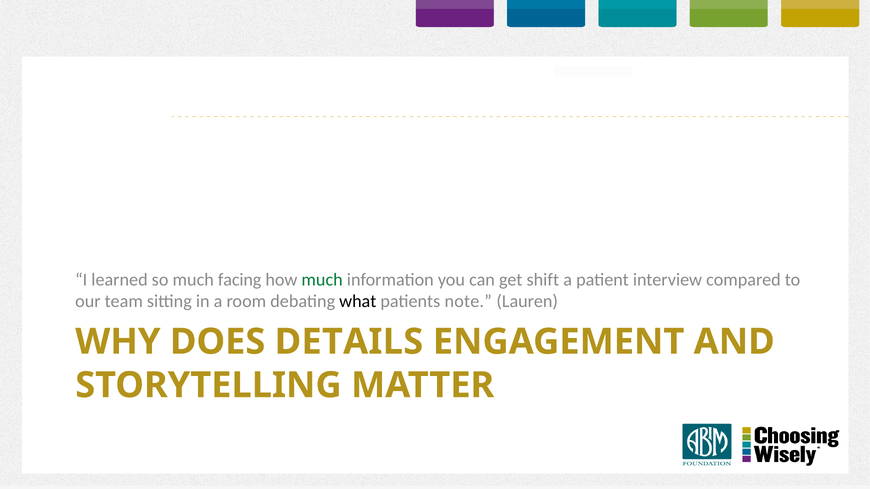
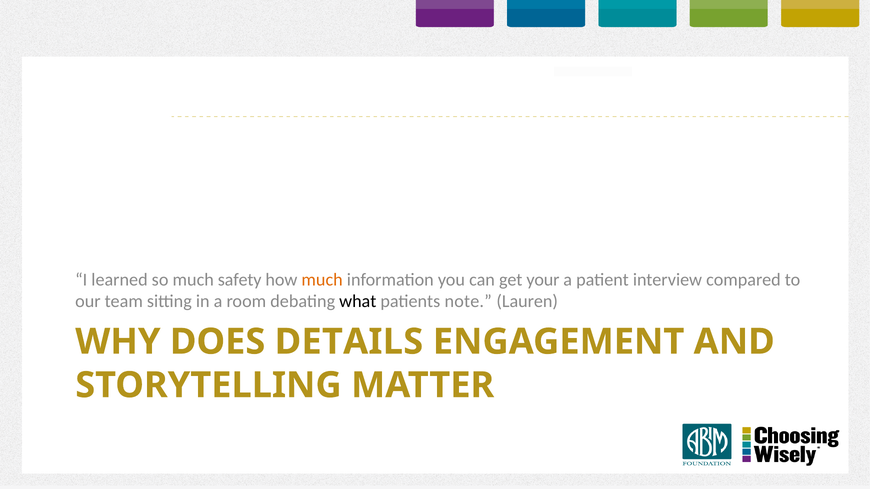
facing: facing -> safety (240, 280)
much colour: green -> orange (322, 280)
shift: shift -> your (543, 280)
